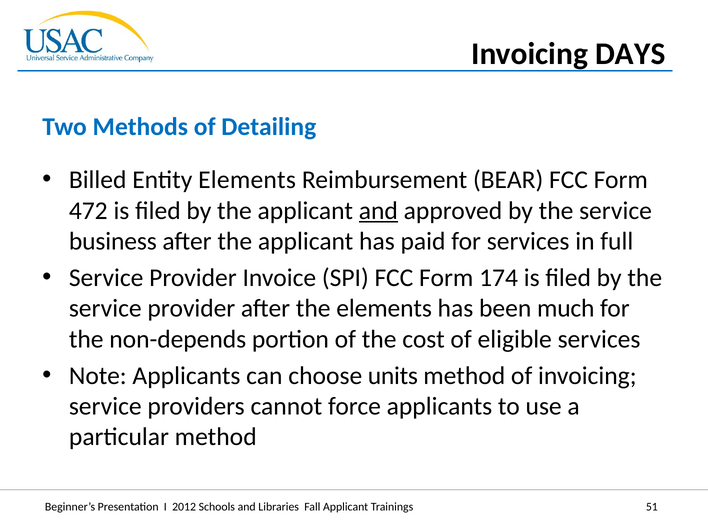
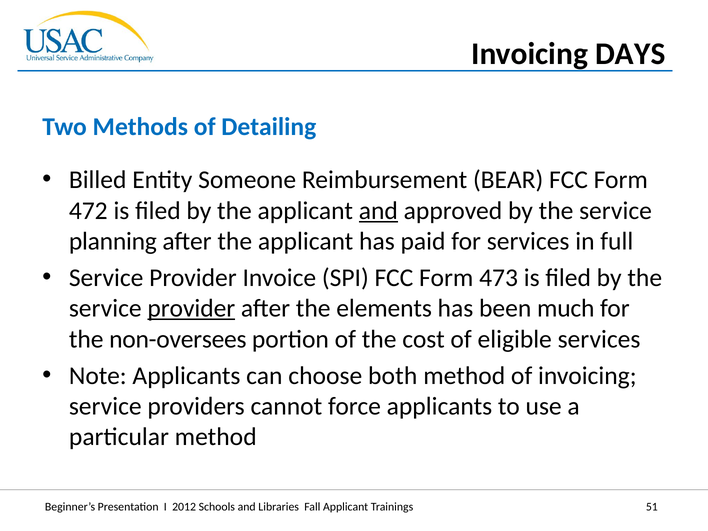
Entity Elements: Elements -> Someone (247, 180)
business: business -> planning (113, 241)
174: 174 -> 473 (499, 278)
provider underline: none -> present (191, 308)
non-depends: non-depends -> non-oversees (178, 339)
units: units -> both (393, 376)
